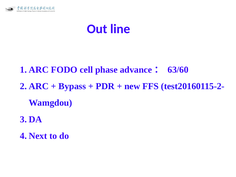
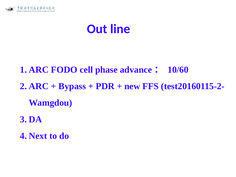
63/60: 63/60 -> 10/60 (178, 70)
